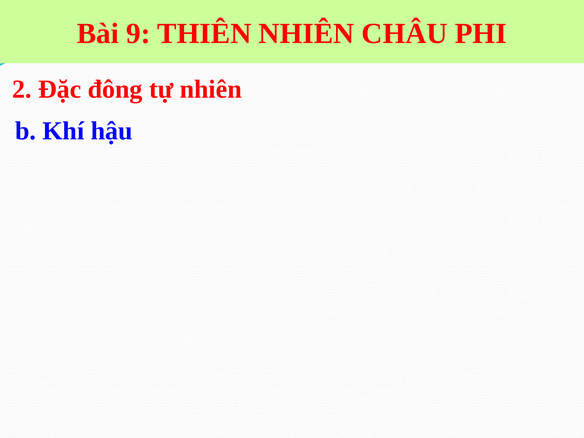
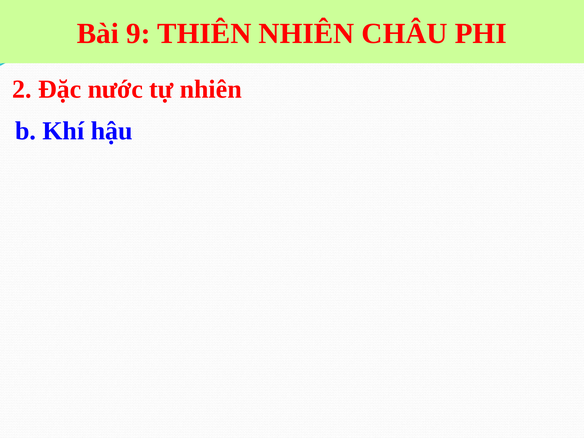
đông: đông -> nước (115, 89)
